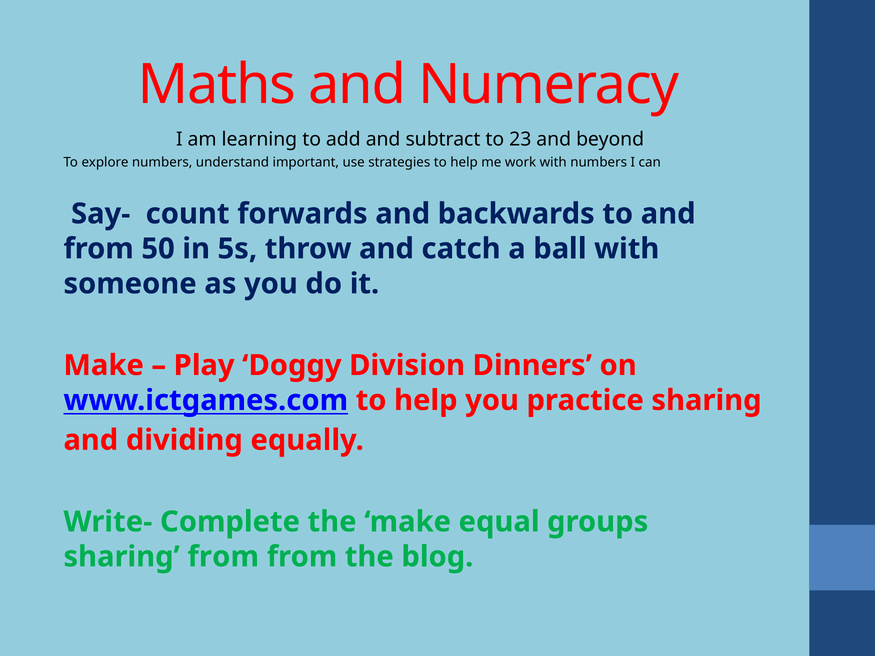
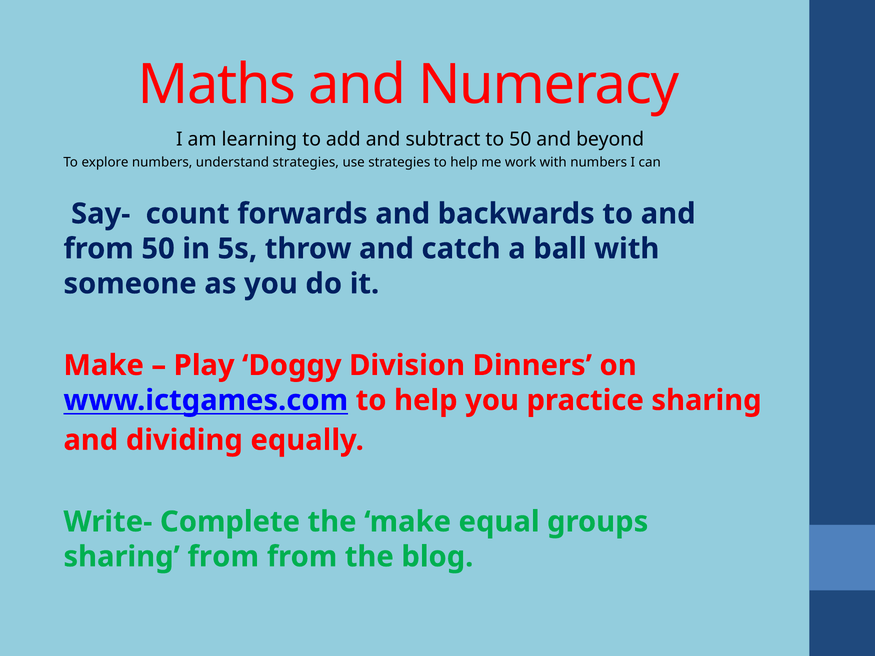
to 23: 23 -> 50 (520, 139)
understand important: important -> strategies (306, 163)
